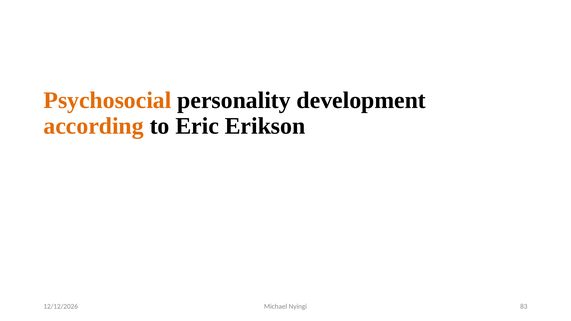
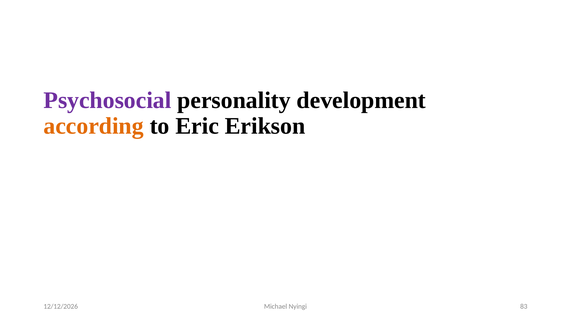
Psychosocial colour: orange -> purple (107, 100)
